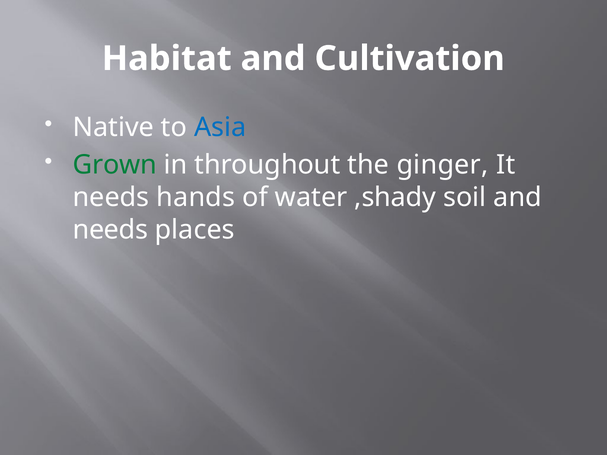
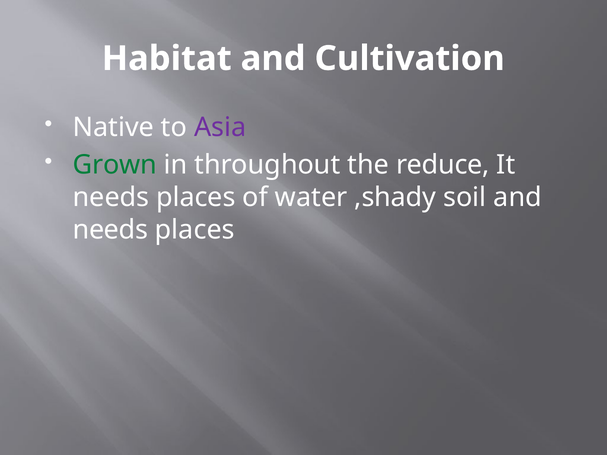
Asia colour: blue -> purple (220, 127)
ginger: ginger -> reduce (443, 165)
hands: hands -> places (196, 198)
